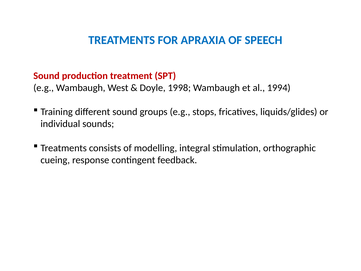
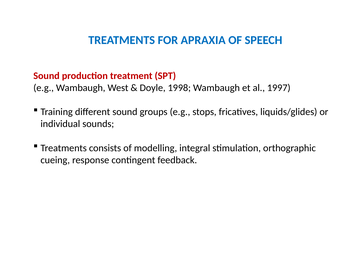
1994: 1994 -> 1997 (279, 88)
